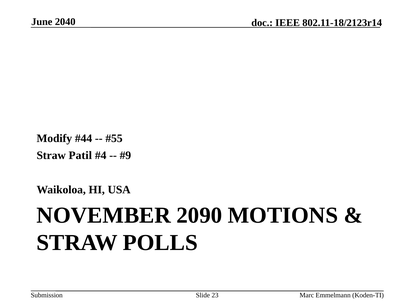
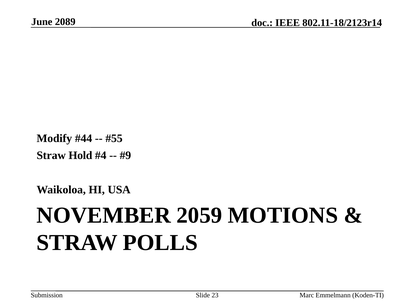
2040: 2040 -> 2089 (65, 22)
Patil: Patil -> Hold (80, 156)
2090: 2090 -> 2059 (199, 215)
